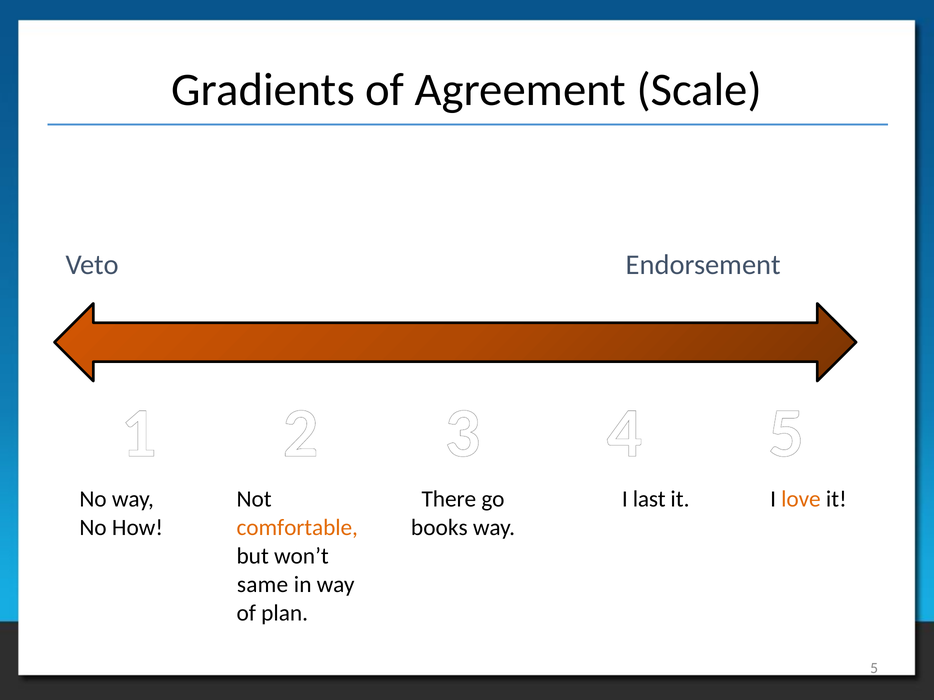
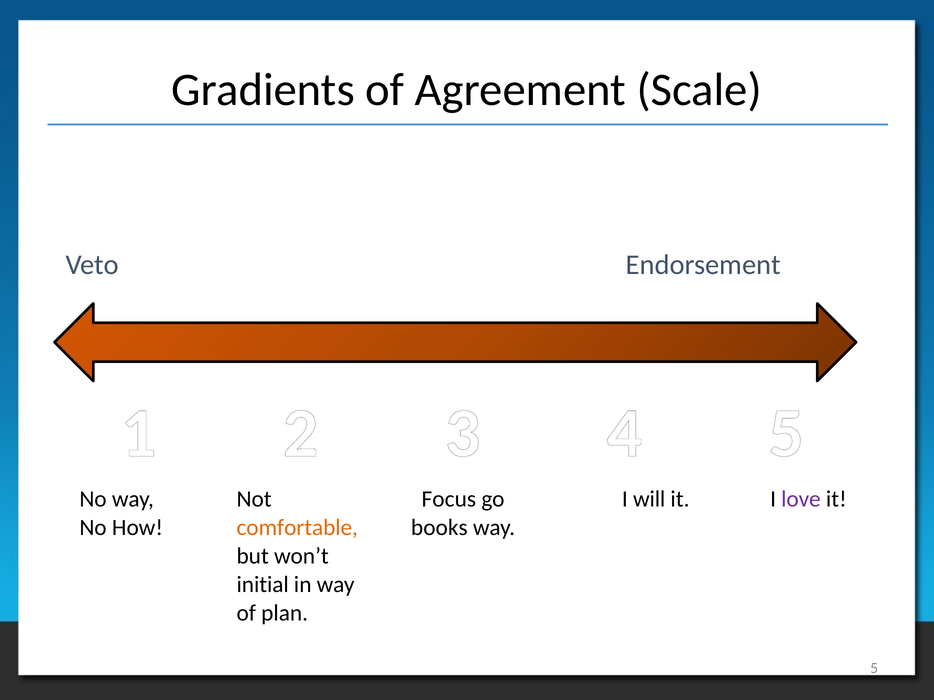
There: There -> Focus (449, 499)
last: last -> will (649, 499)
love colour: orange -> purple (801, 499)
same: same -> initial (263, 585)
